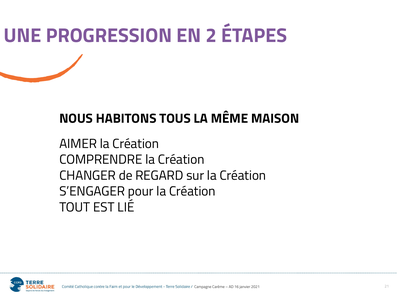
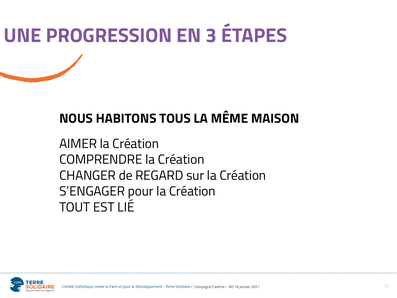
2: 2 -> 3 (211, 36)
